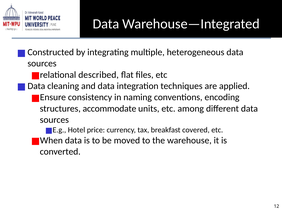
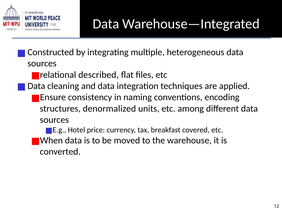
accommodate: accommodate -> denormalized (109, 109)
